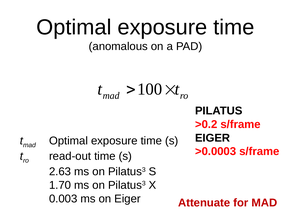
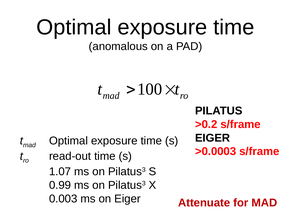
2.63: 2.63 -> 1.07 (60, 172)
1.70: 1.70 -> 0.99 (60, 185)
